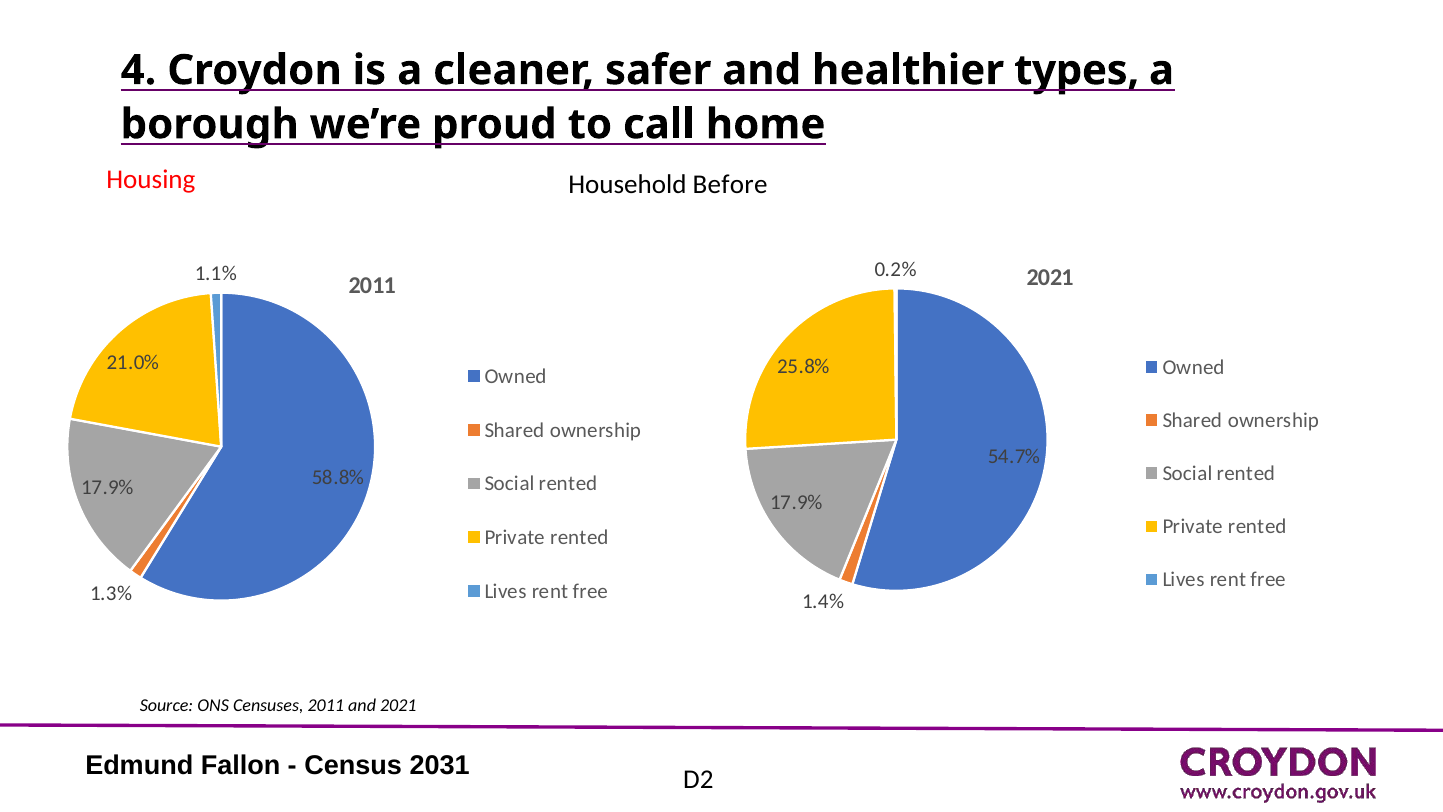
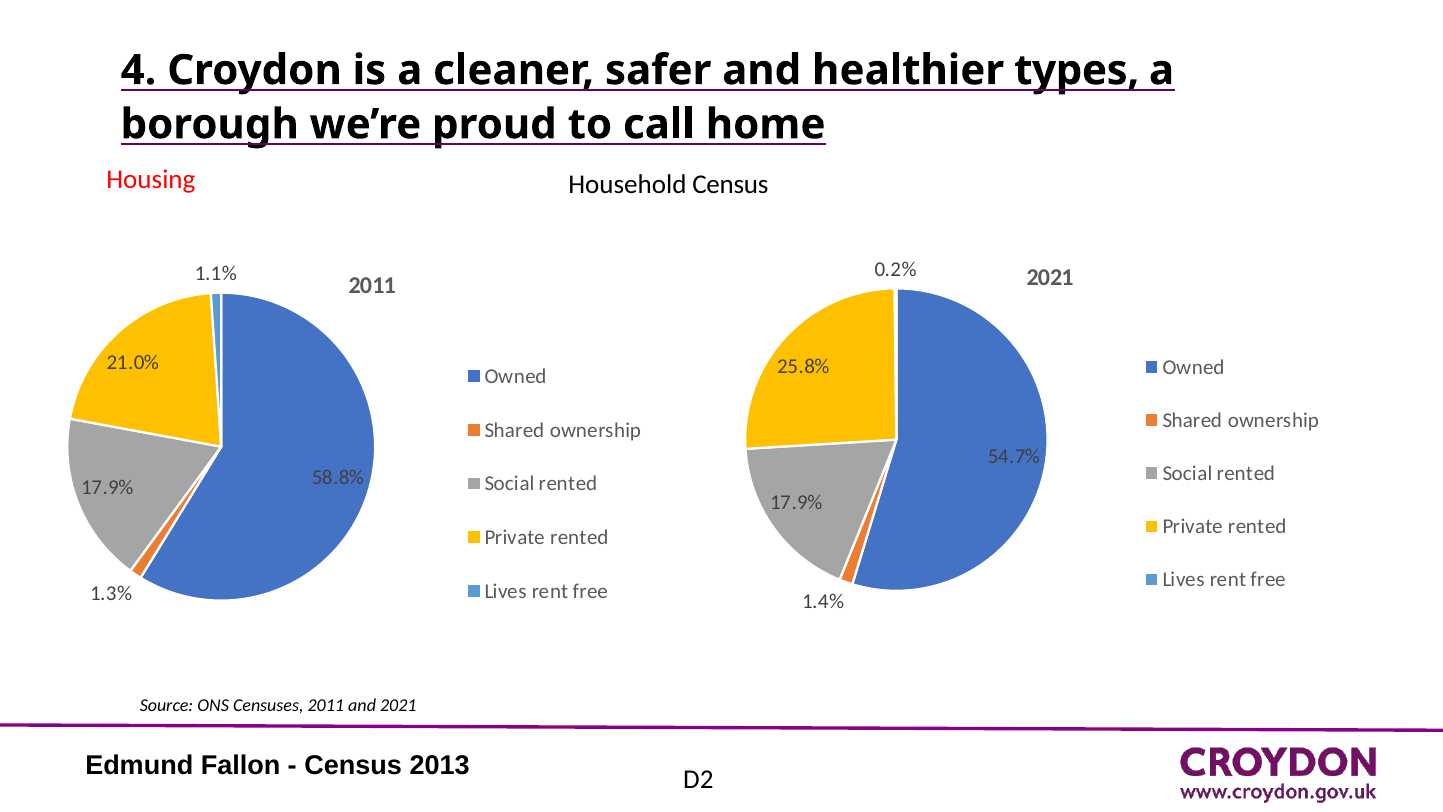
Household Before: Before -> Census (730, 184)
2031: 2031 -> 2013 (440, 765)
